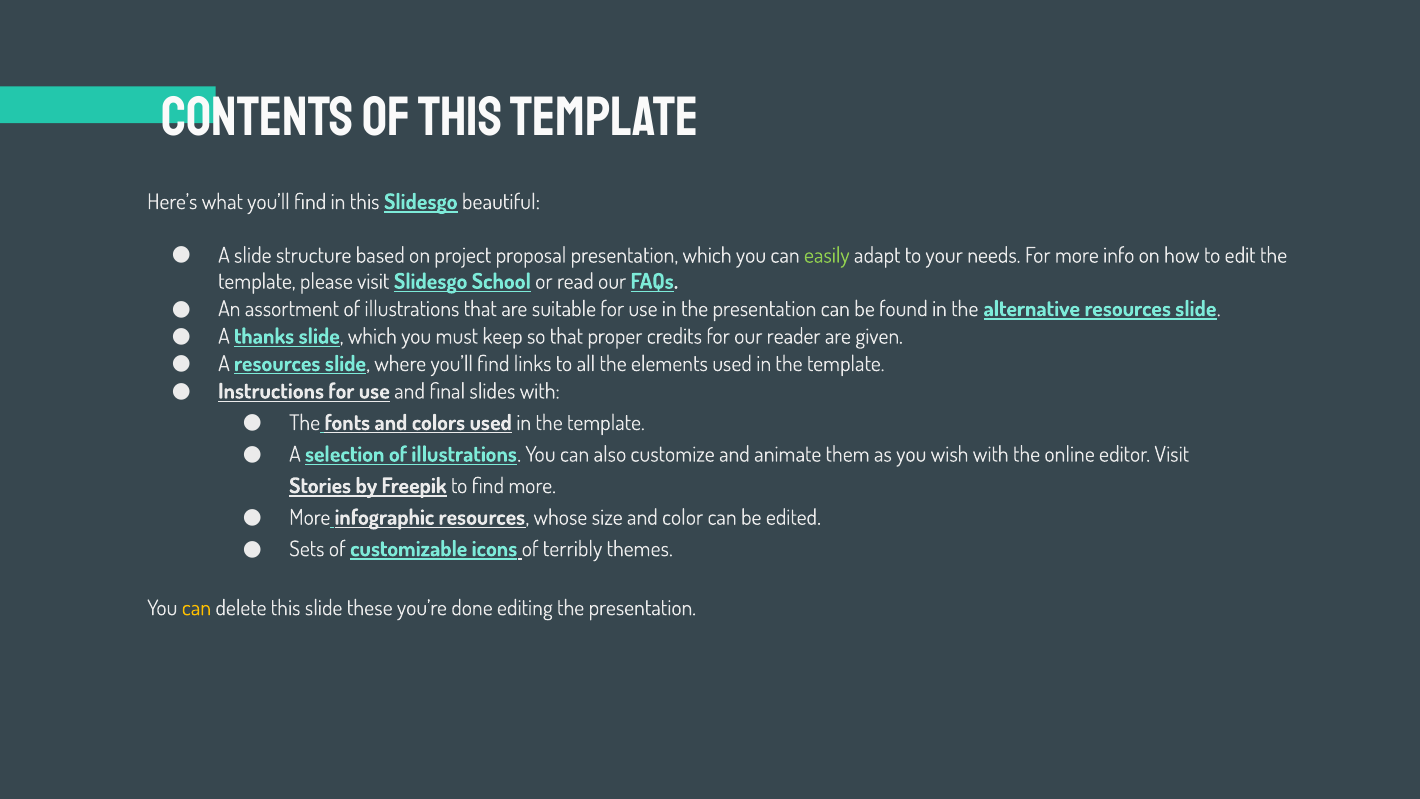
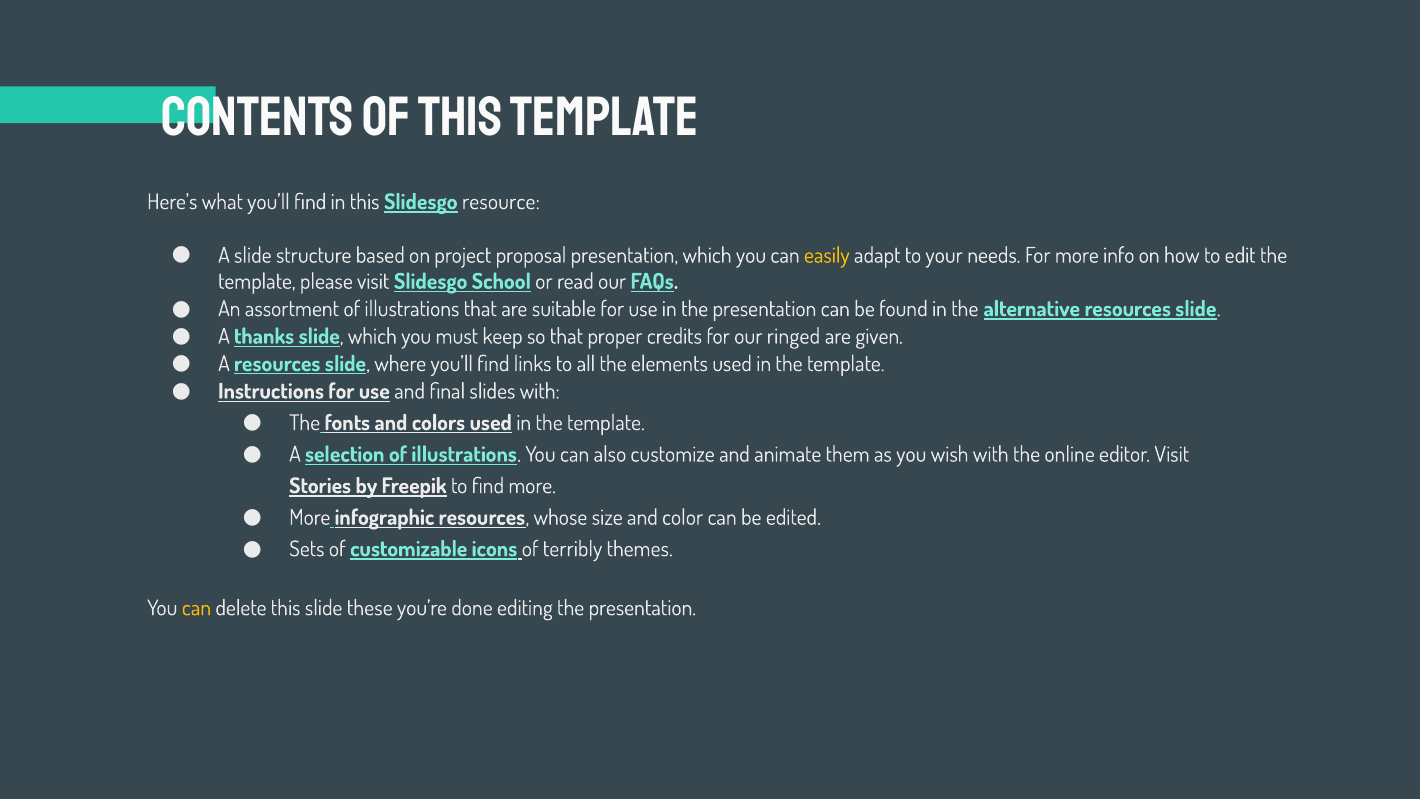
beautiful: beautiful -> resource (501, 202)
easily colour: light green -> yellow (827, 255)
reader: reader -> ringed (793, 336)
